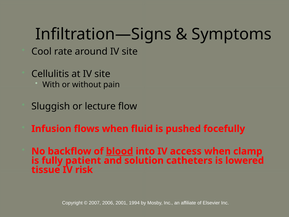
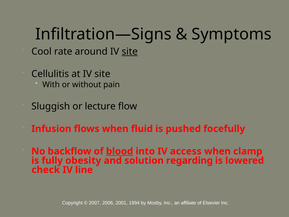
site underline: none -> present (130, 51)
patient: patient -> obesity (83, 160)
catheters: catheters -> regarding (189, 160)
tissue: tissue -> check (46, 170)
risk: risk -> line (84, 170)
